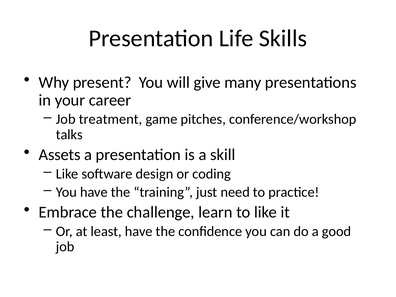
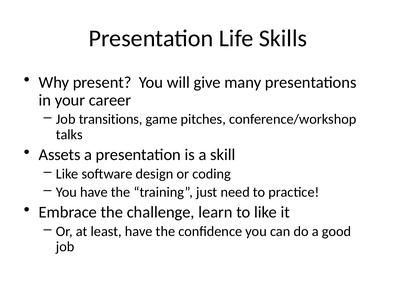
treatment: treatment -> transitions (111, 119)
